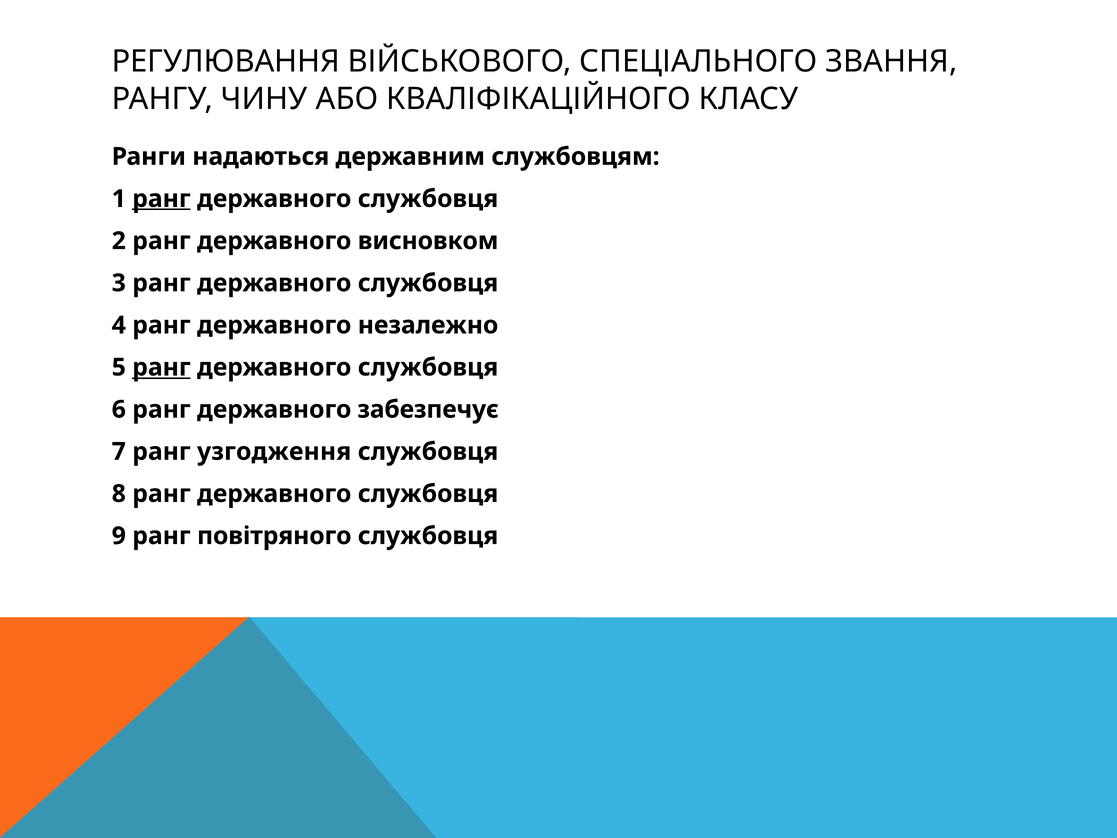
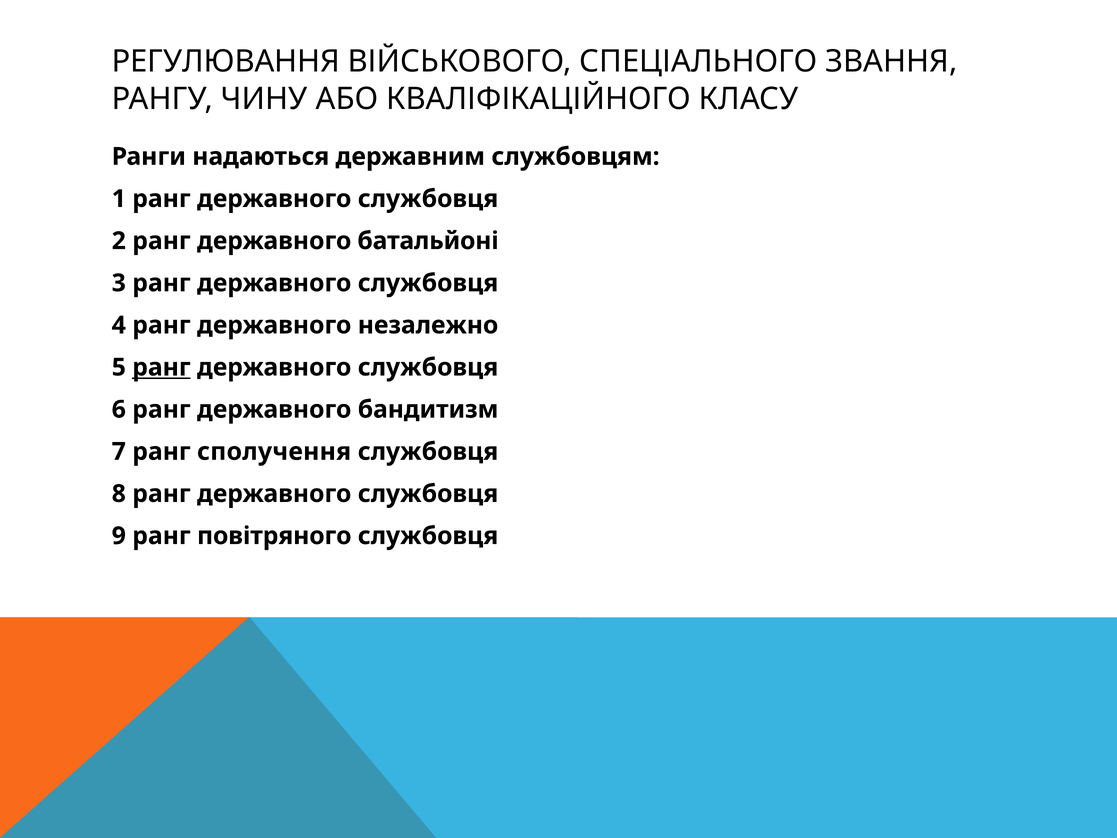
ранг underline: present -> none (161, 199)
висновком: висновком -> батальйоні (428, 241)
забезпечує: забезпечує -> бандитизм (428, 409)
узгодження: узгодження -> сполучення (274, 452)
